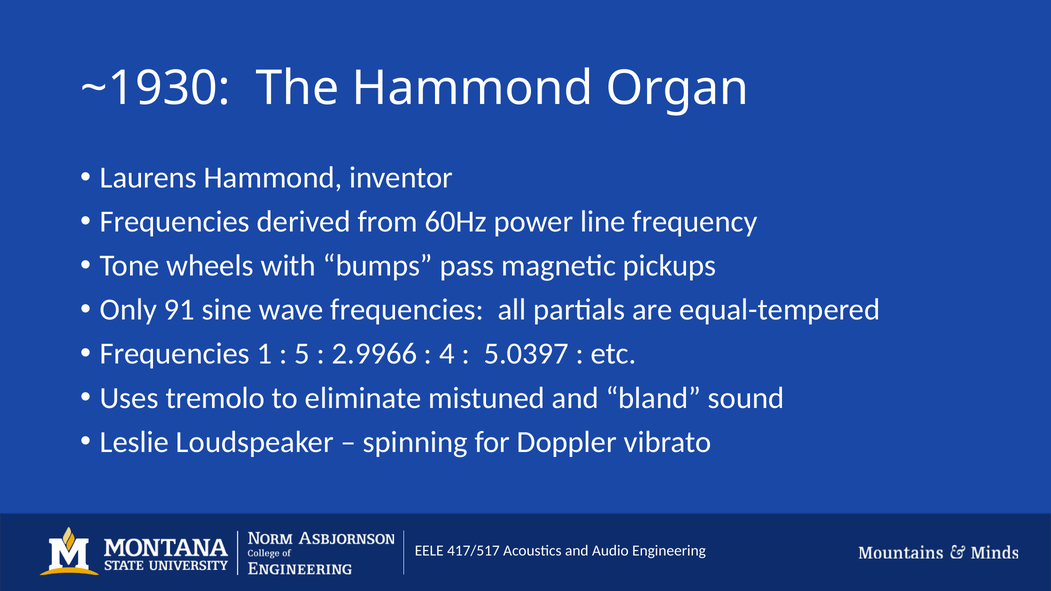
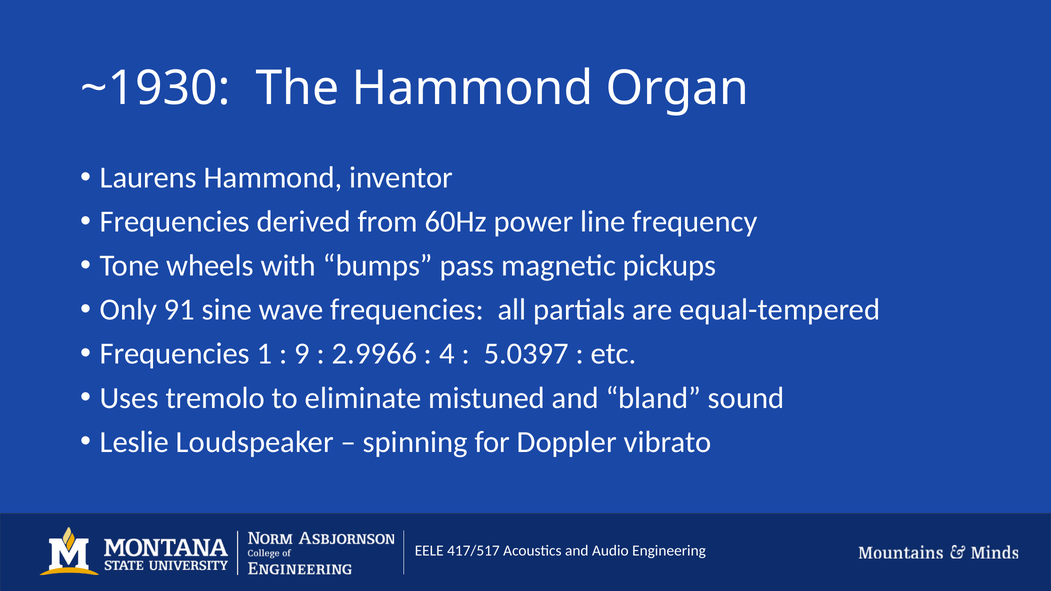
5: 5 -> 9 (302, 354)
